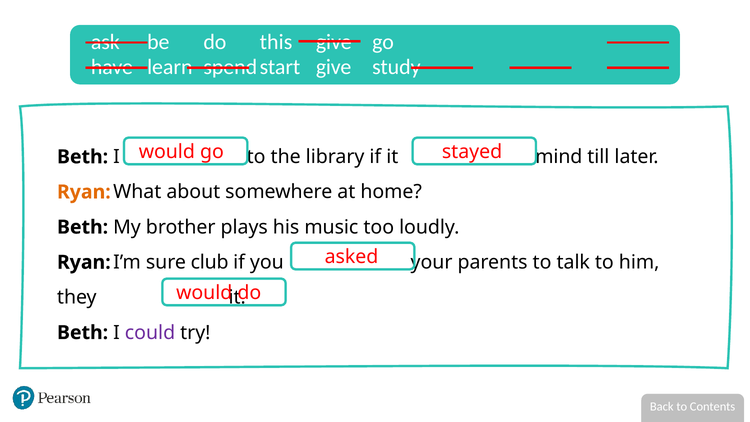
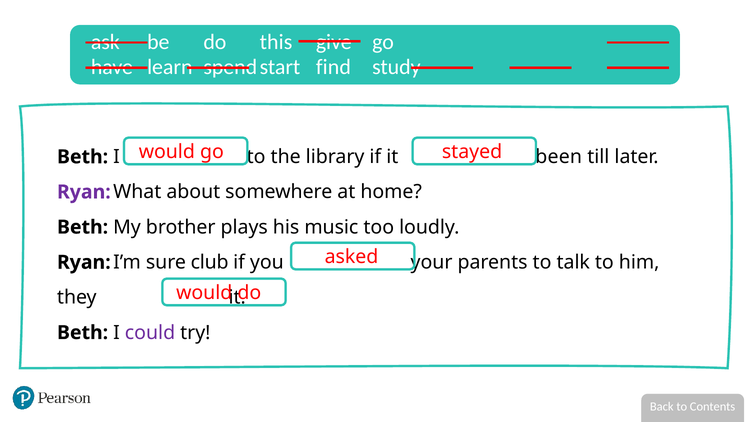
give: give -> find (333, 67)
mind: mind -> been (559, 157)
Ryan colour: orange -> purple (84, 192)
